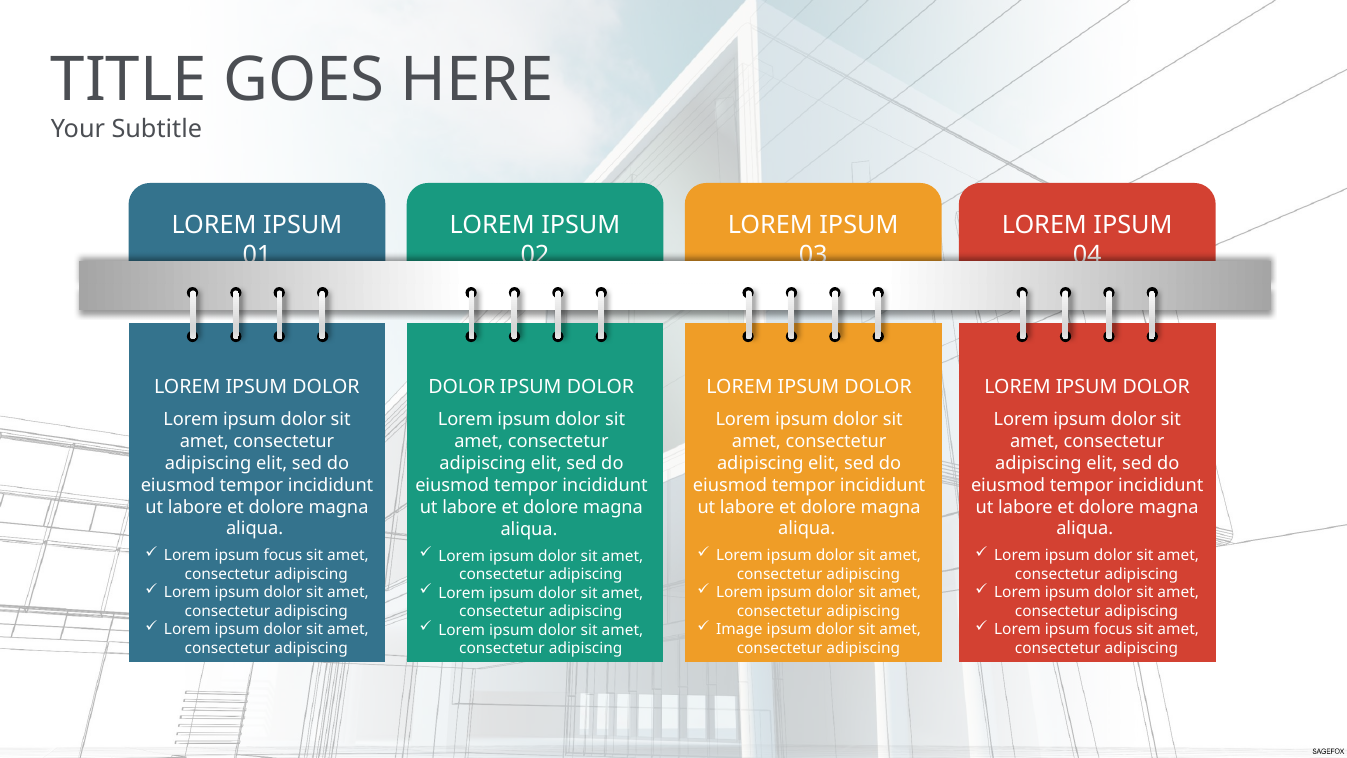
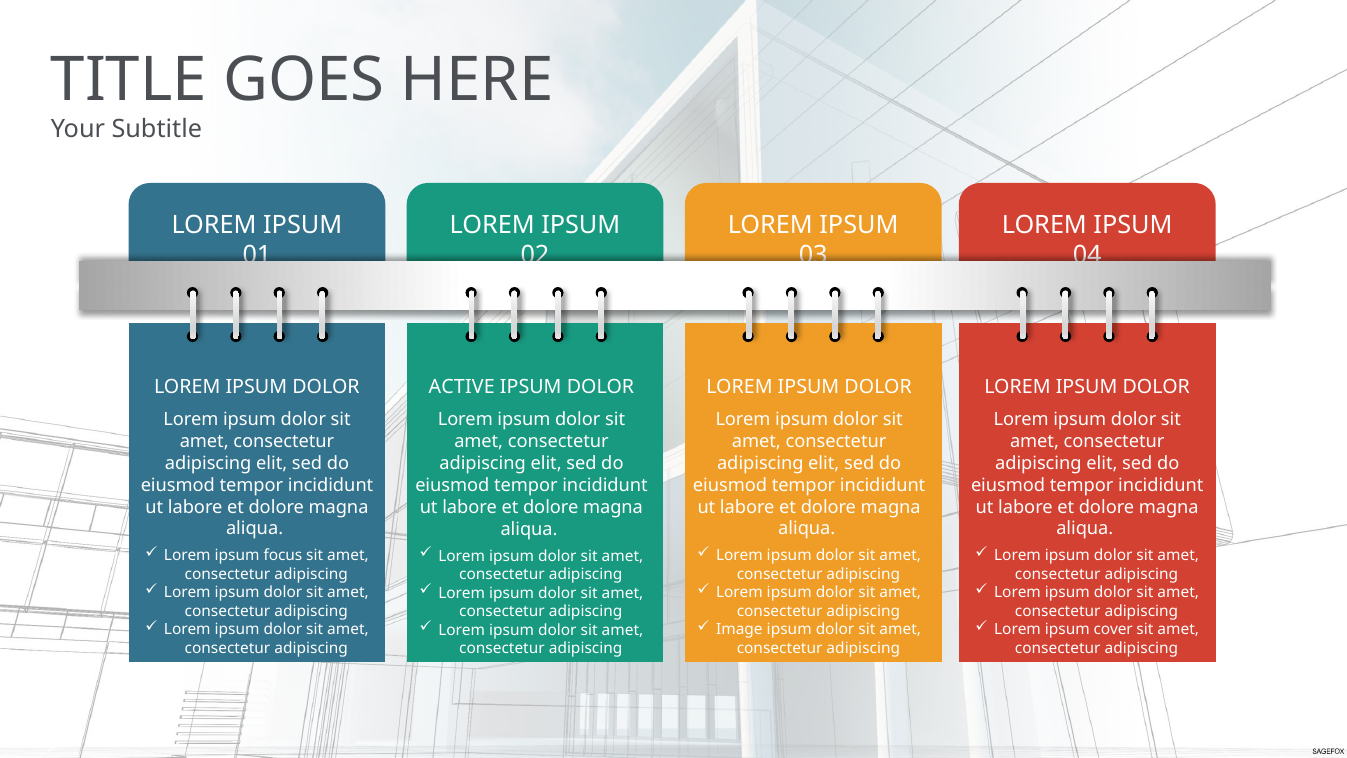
DOLOR: DOLOR -> ACTIVE (462, 387)
focus: focus -> cover (1113, 630)
